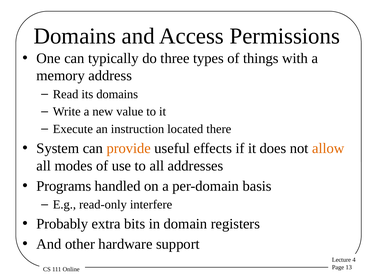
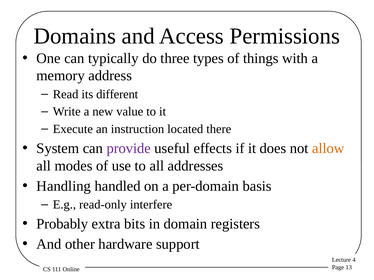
its domains: domains -> different (117, 94)
provide colour: orange -> purple (129, 149)
Programs: Programs -> Handling (64, 186)
